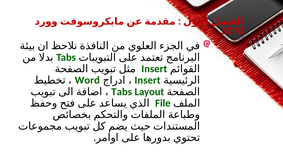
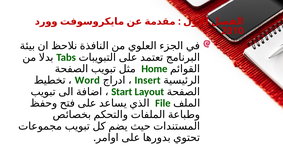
Insert: Insert -> Home (154, 69)
Tabs: Tabs -> Start (122, 92)
